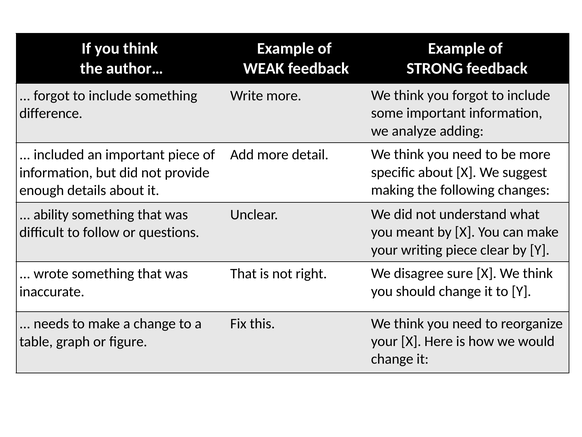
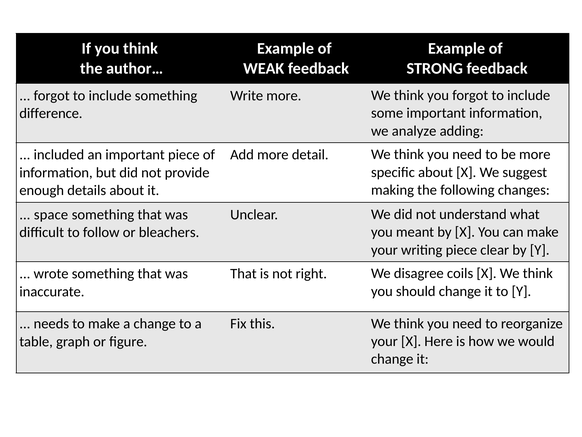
ability: ability -> space (51, 214)
questions: questions -> bleachers (169, 232)
sure: sure -> coils (460, 273)
